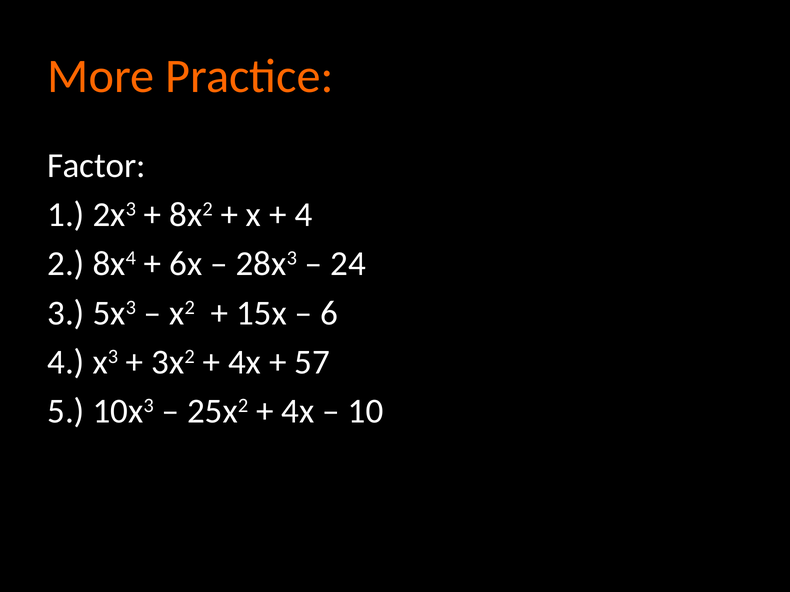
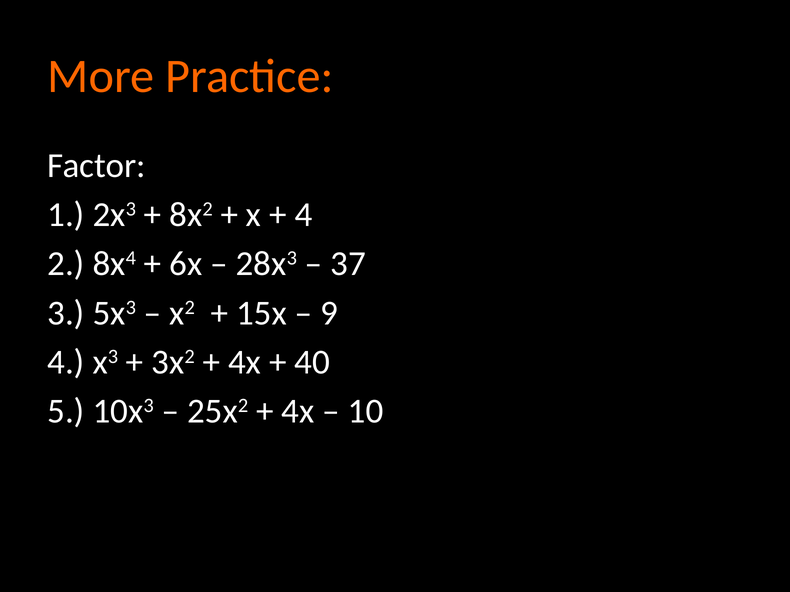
24: 24 -> 37 (348, 264)
6: 6 -> 9 (329, 313)
57: 57 -> 40 (312, 362)
